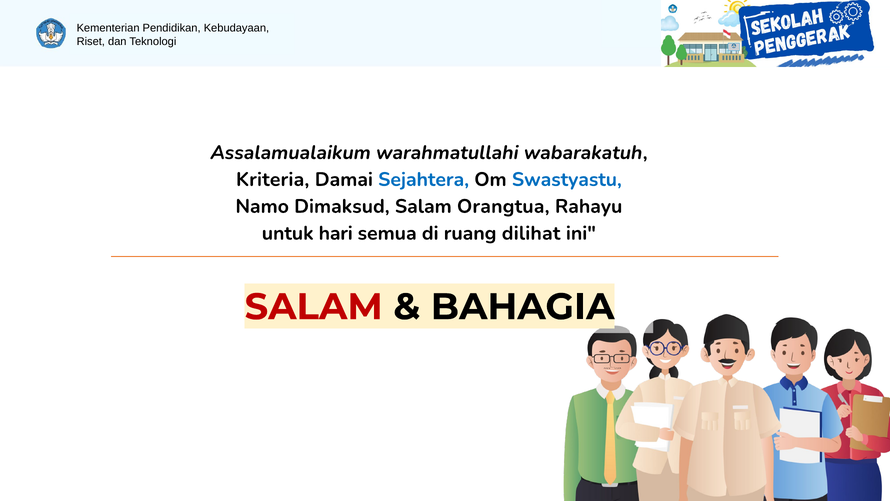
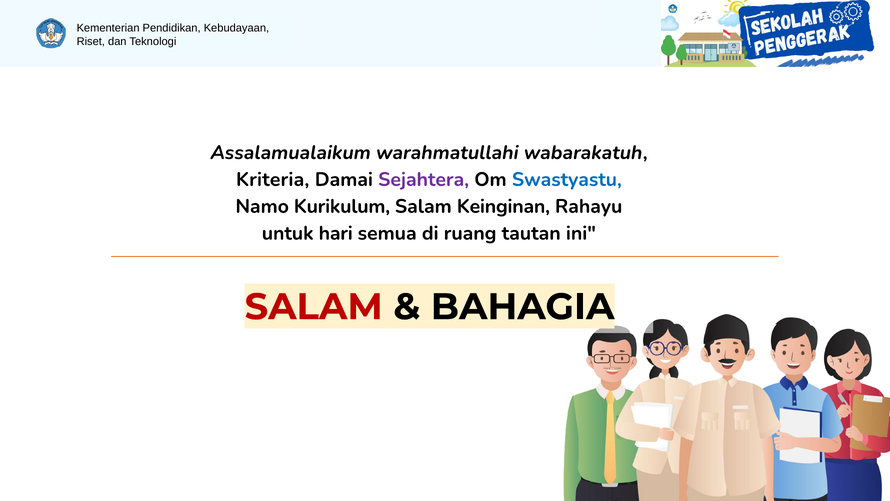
Sejahtera colour: blue -> purple (424, 179)
Dimaksud: Dimaksud -> Kurikulum (342, 206)
Orangtua: Orangtua -> Keinginan (503, 206)
dilihat: dilihat -> tautan (531, 233)
